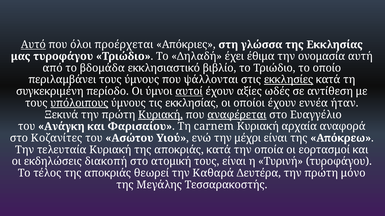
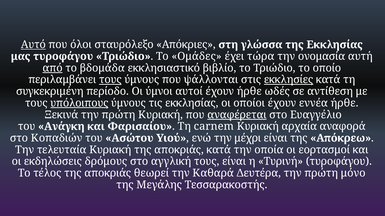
προέρχεται: προέρχεται -> σταυρόλεξο (124, 45)
Δηλαδή: Δηλαδή -> Ομάδες (197, 56)
έθιμα: έθιμα -> τώρα (261, 56)
από underline: none -> present (53, 68)
τους underline: none -> present (110, 80)
αυτοί underline: present -> none (189, 92)
έχουν αξίες: αξίες -> ήρθε (249, 92)
εννέα ήταν: ήταν -> ήρθε (344, 103)
Κυριακή underline: present -> none (160, 115)
Κοζανίτες: Κοζανίτες -> Κοπαδιών (57, 138)
διακοπή: διακοπή -> δρόμους (106, 162)
ατομική: ατομική -> αγγλική (171, 162)
